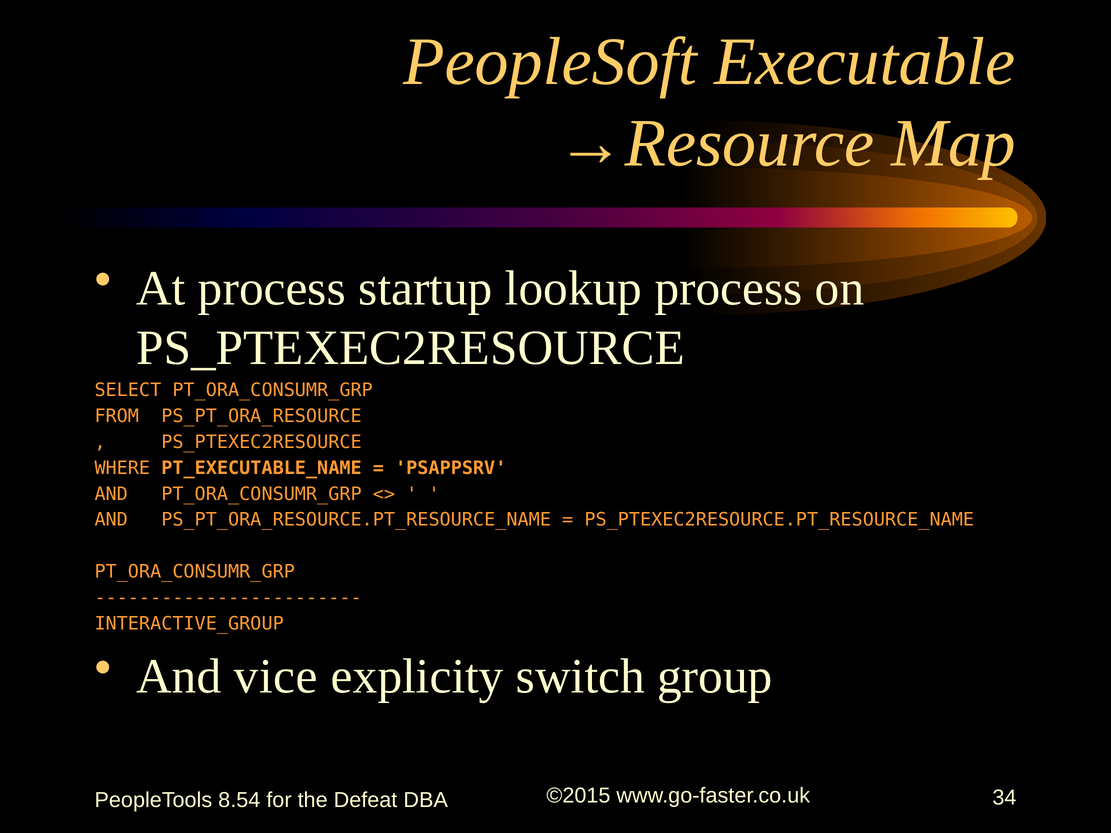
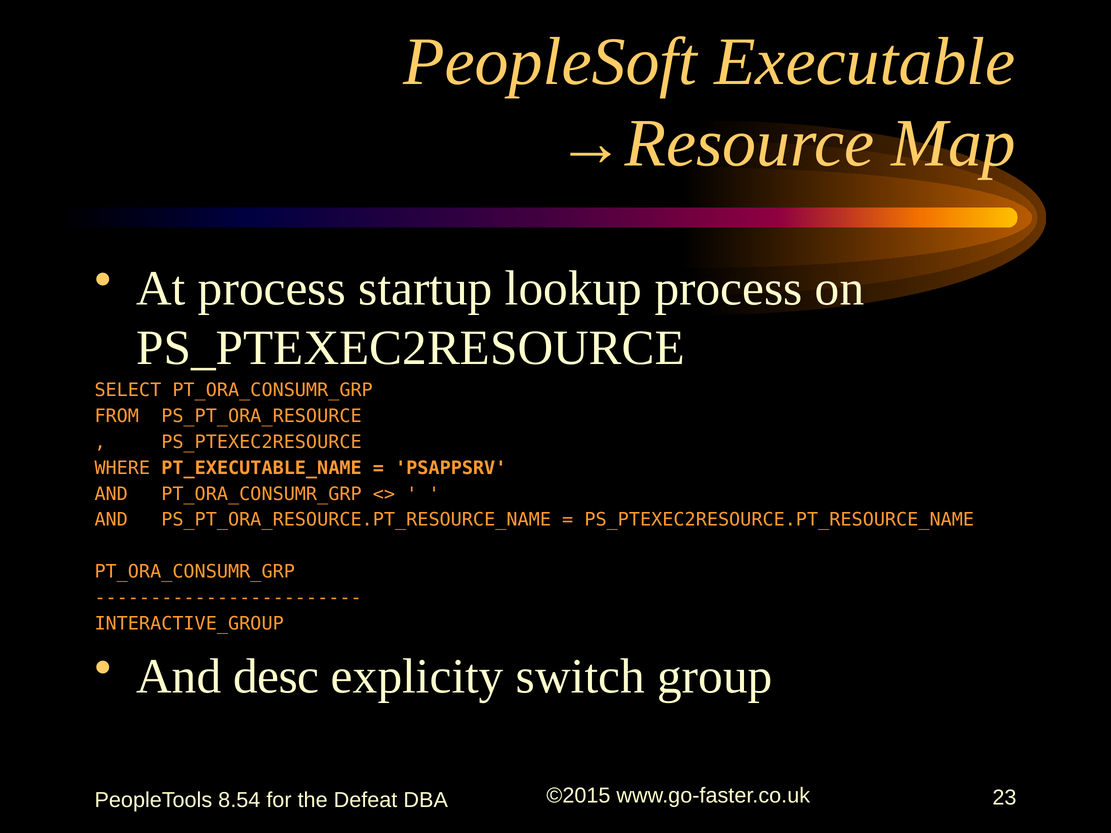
vice: vice -> desc (276, 677)
34: 34 -> 23 (1004, 798)
